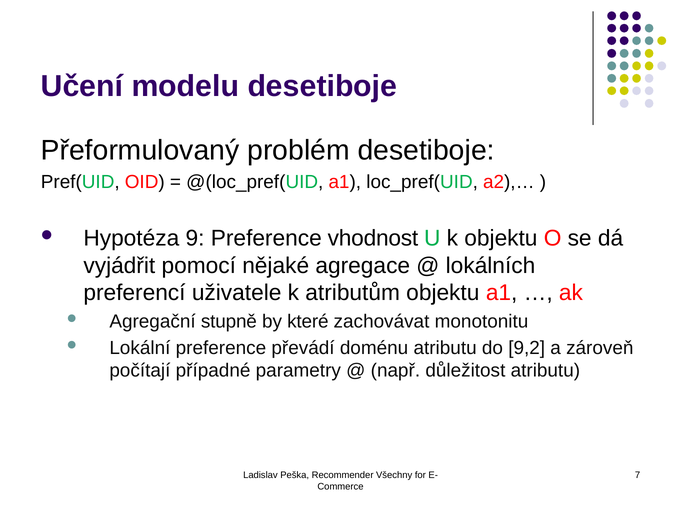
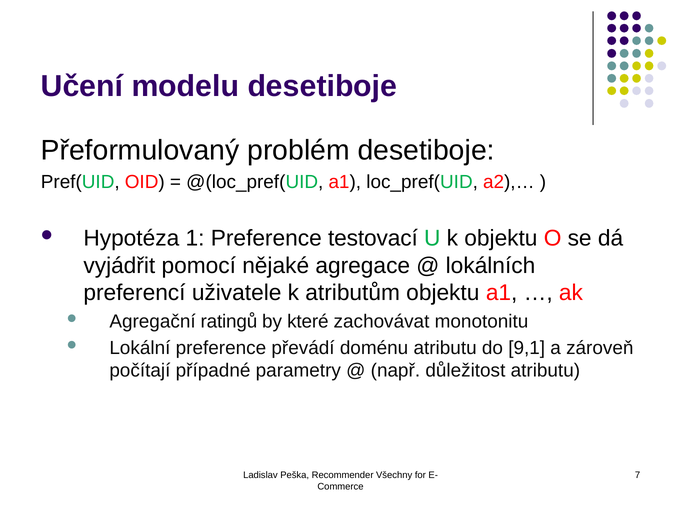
9: 9 -> 1 (195, 238)
vhodnost: vhodnost -> testovací (373, 238)
stupně: stupně -> ratingů (229, 321)
9,2: 9,2 -> 9,1 (527, 348)
